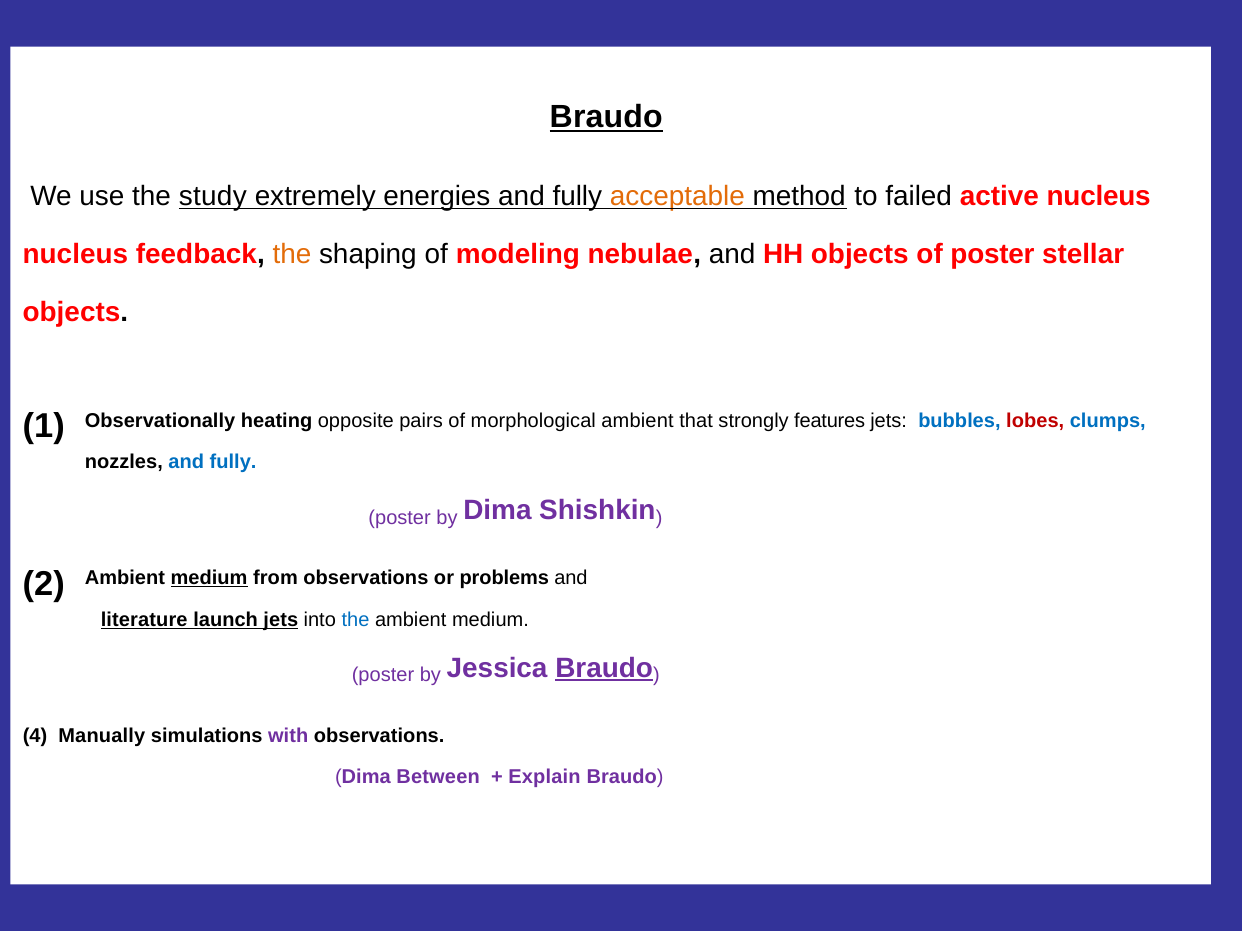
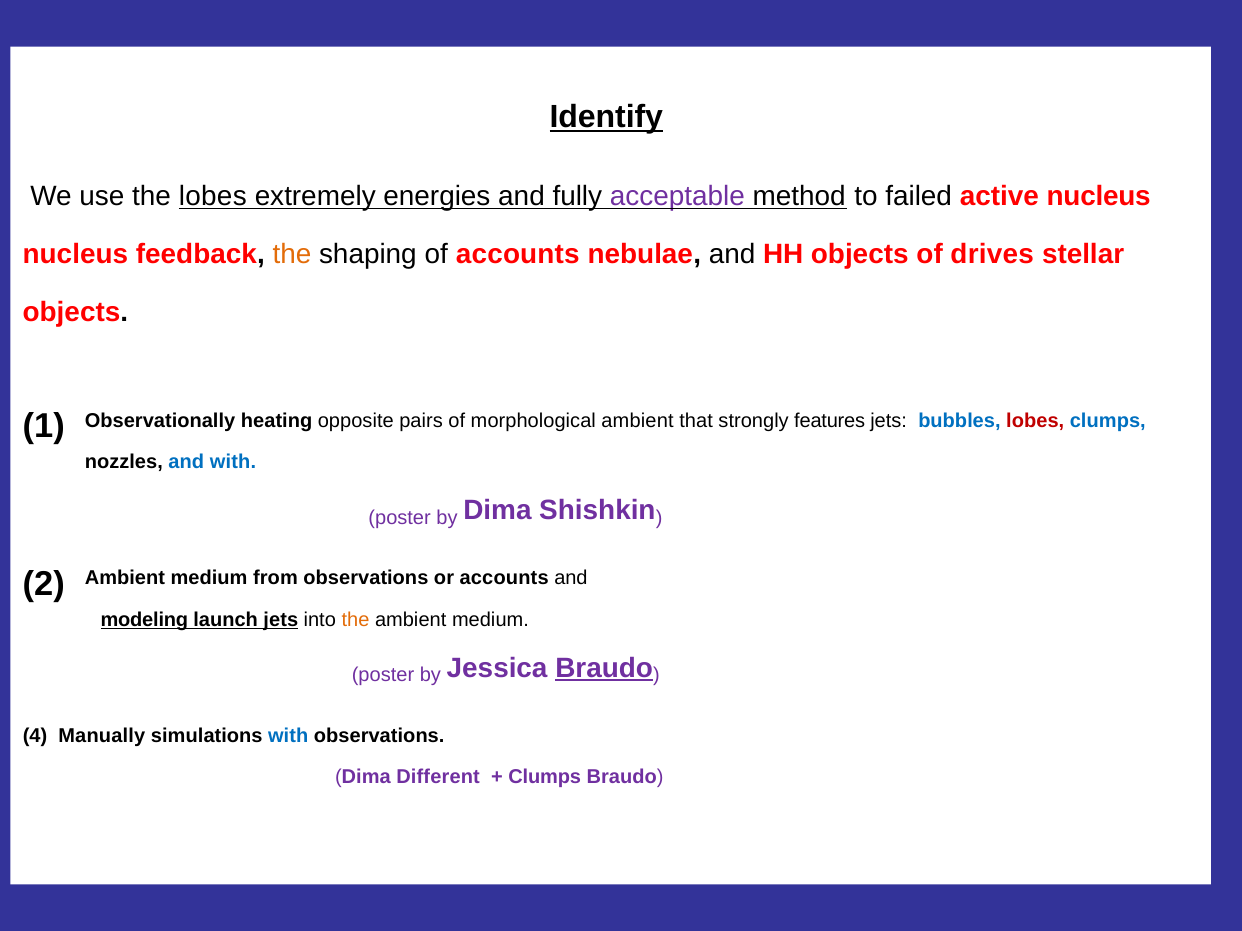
Braudo: Braudo -> Identify (606, 117)
the study: study -> lobes (213, 196)
acceptable colour: orange -> purple (677, 196)
of modeling: modeling -> accounts (518, 254)
of poster: poster -> drives (992, 254)
fully: fully -> with (233, 463)
medium underline: present -> none (209, 579)
or problems: problems -> accounts (504, 579)
literature: literature -> modeling (144, 620)
the colour: blue -> orange (355, 620)
with colour: purple -> blue (288, 736)
Between: Between -> Different (438, 777)
Explain: Explain -> Clumps (545, 777)
